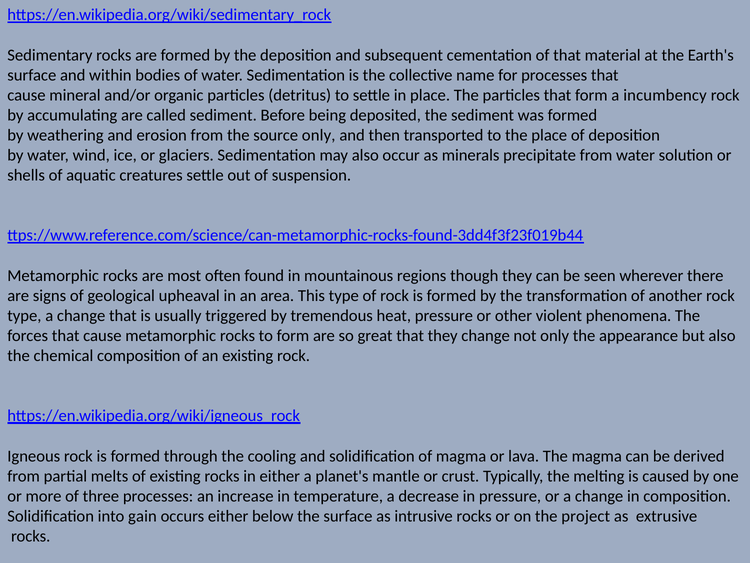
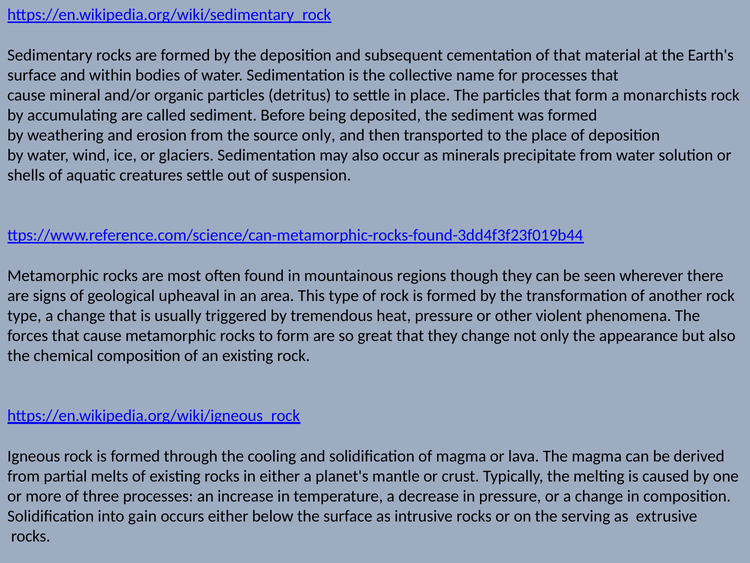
incumbency: incumbency -> monarchists (665, 95)
project: project -> serving (586, 516)
